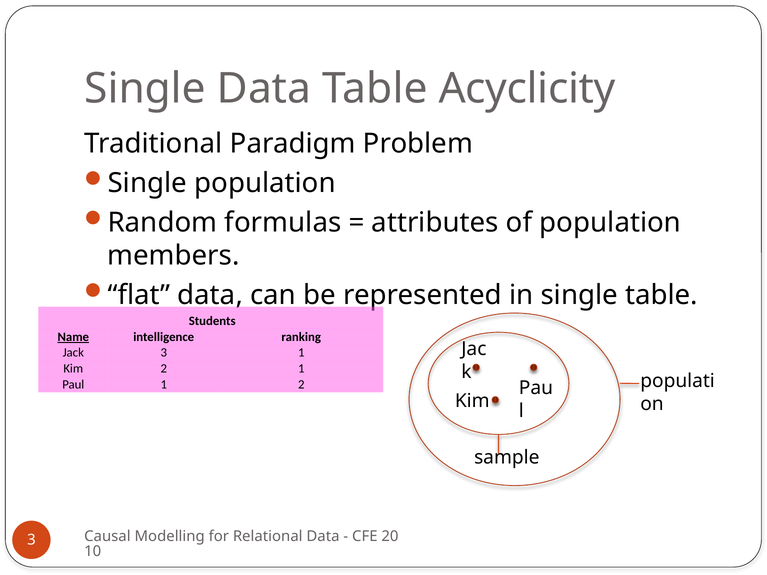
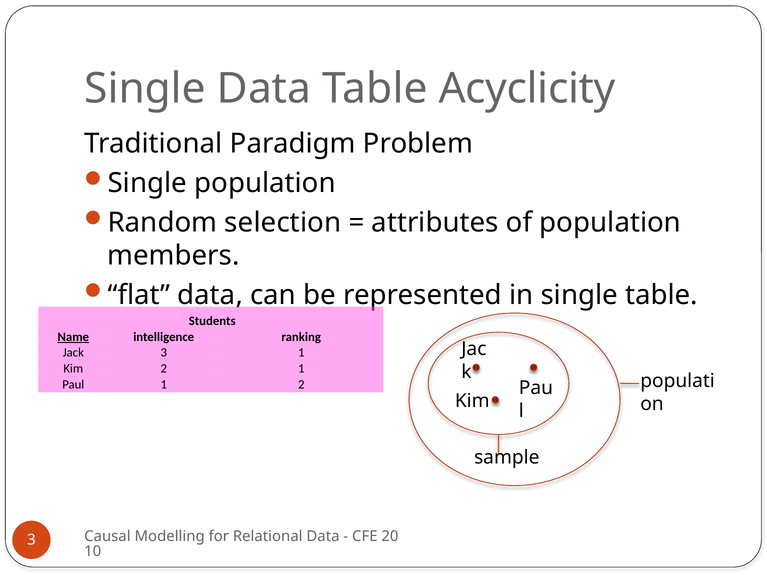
formulas: formulas -> selection (283, 223)
